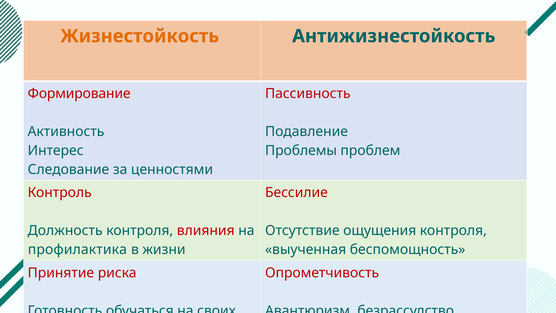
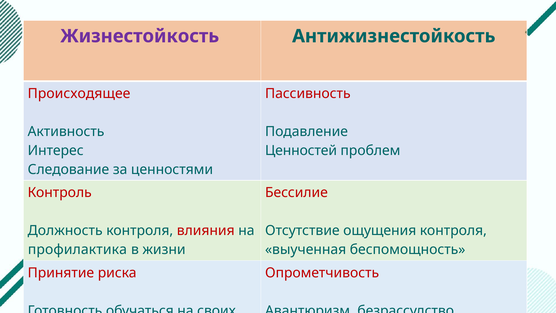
Жизнестойкость colour: orange -> purple (140, 36)
Формирование: Формирование -> Происходящее (79, 94)
Проблемы: Проблемы -> Ценностей (301, 150)
